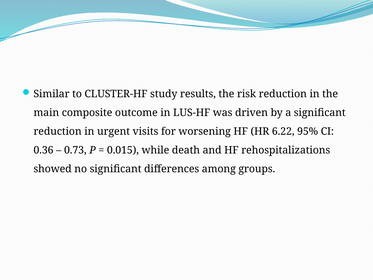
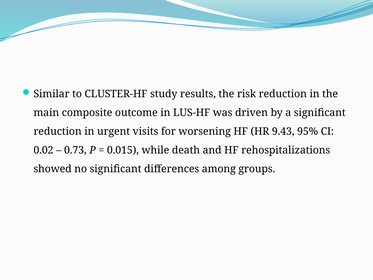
6.22: 6.22 -> 9.43 (283, 131)
0.36: 0.36 -> 0.02 (43, 150)
